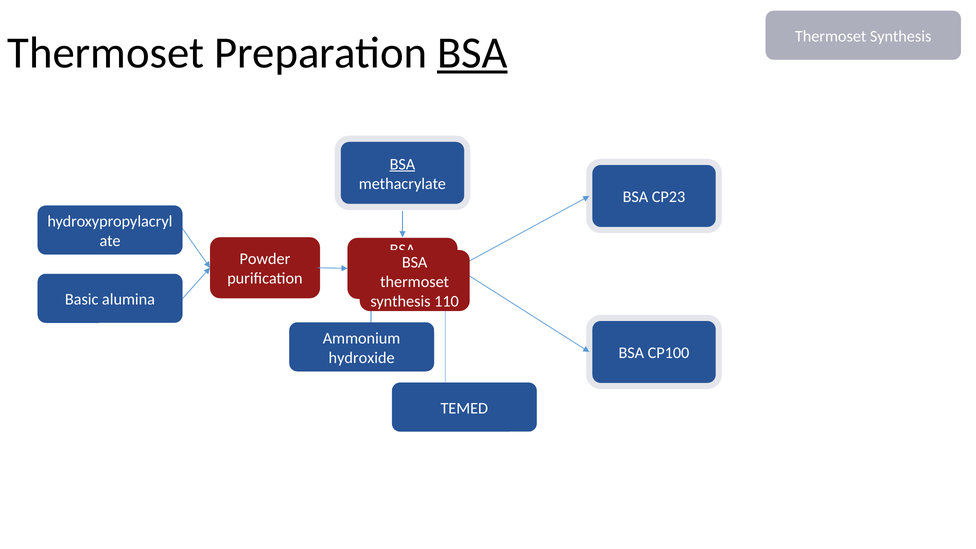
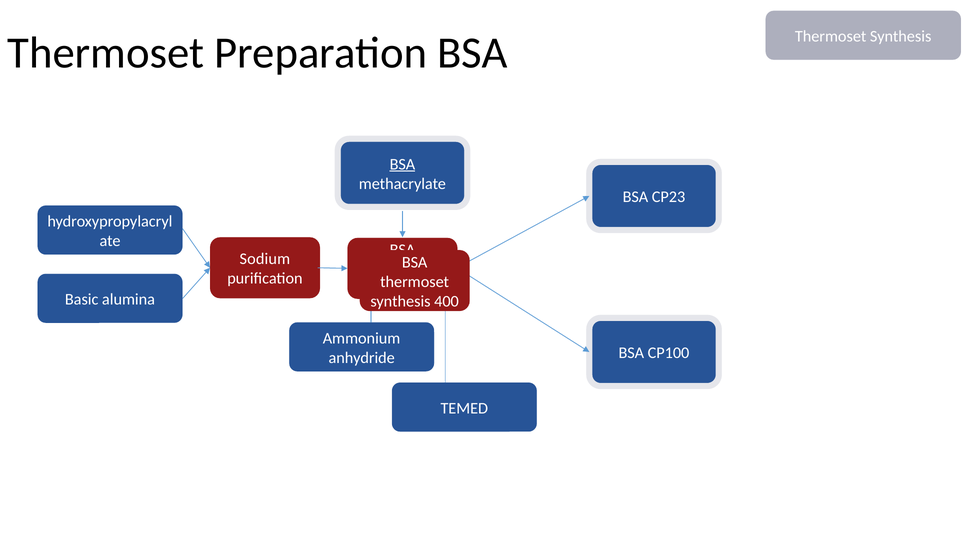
BSA underline: present -> none (472, 53)
Powder: Powder -> Sodium (265, 259)
110: 110 -> 400 (446, 301)
hydroxide: hydroxide -> anhydride (362, 358)
